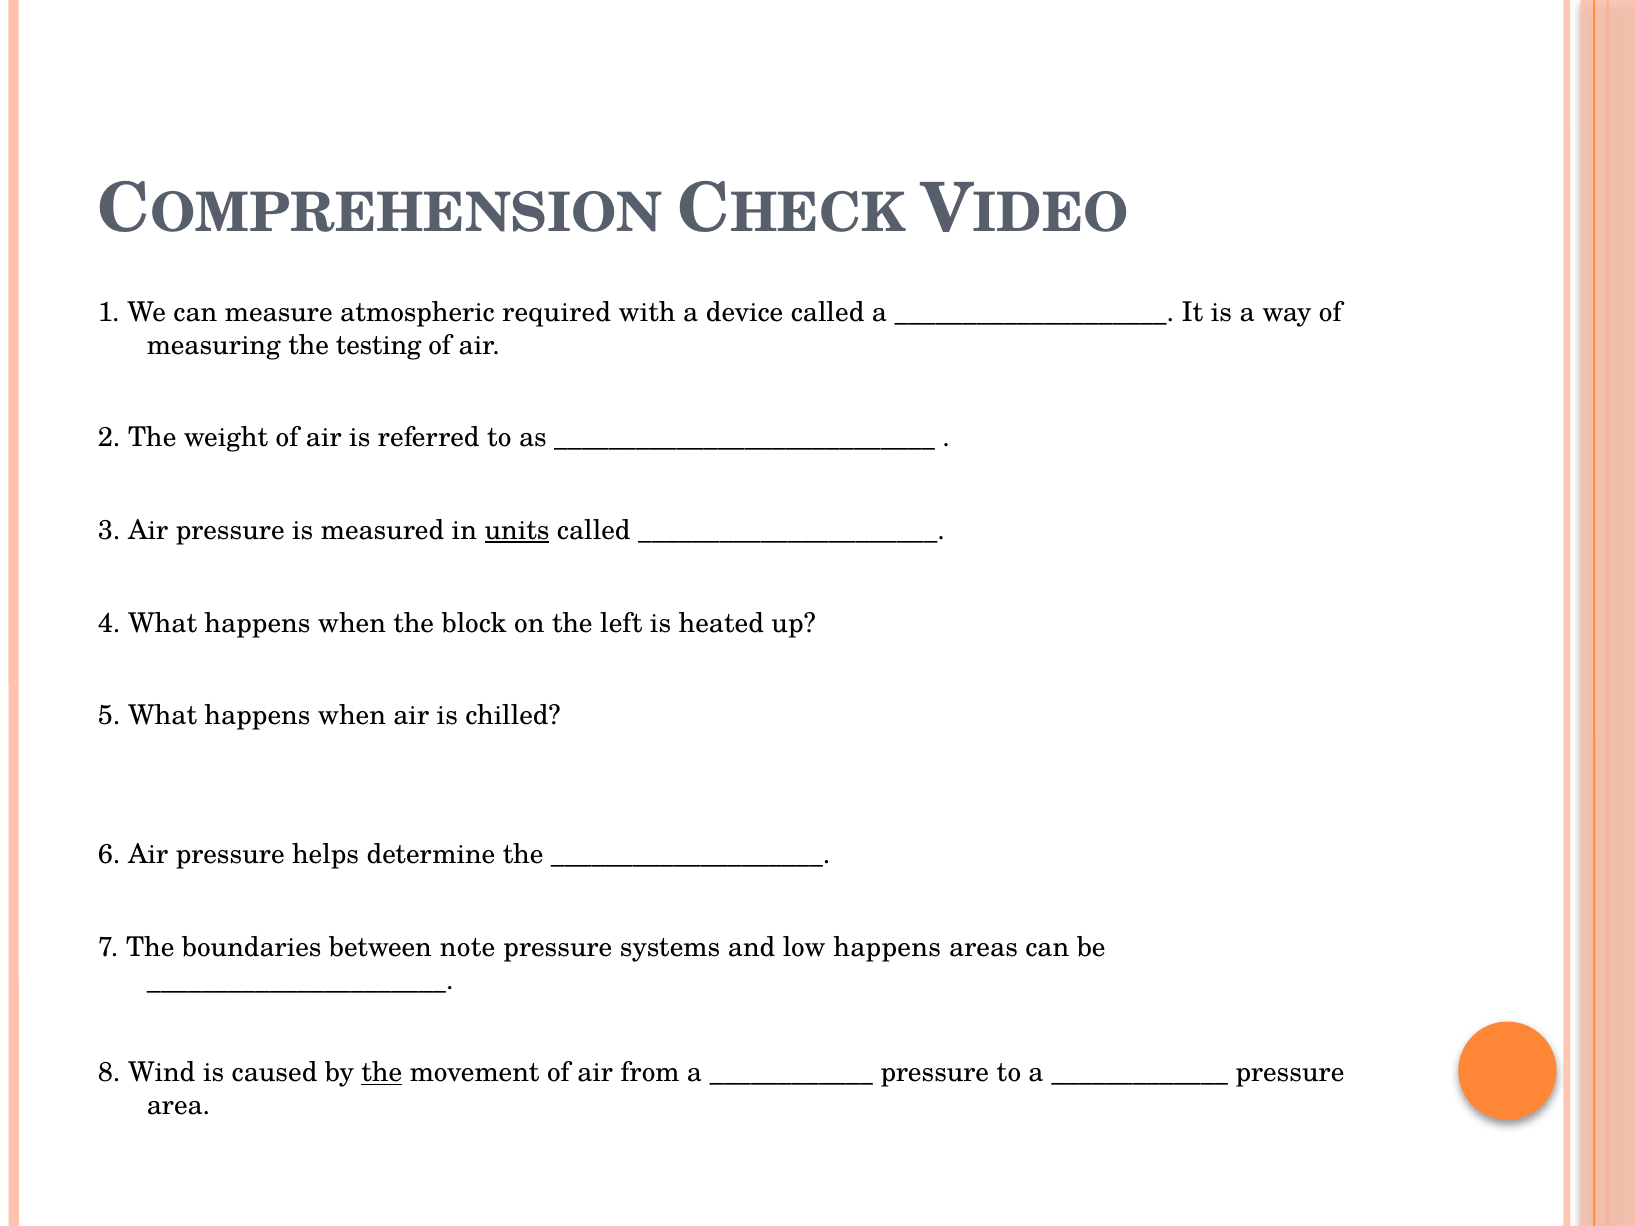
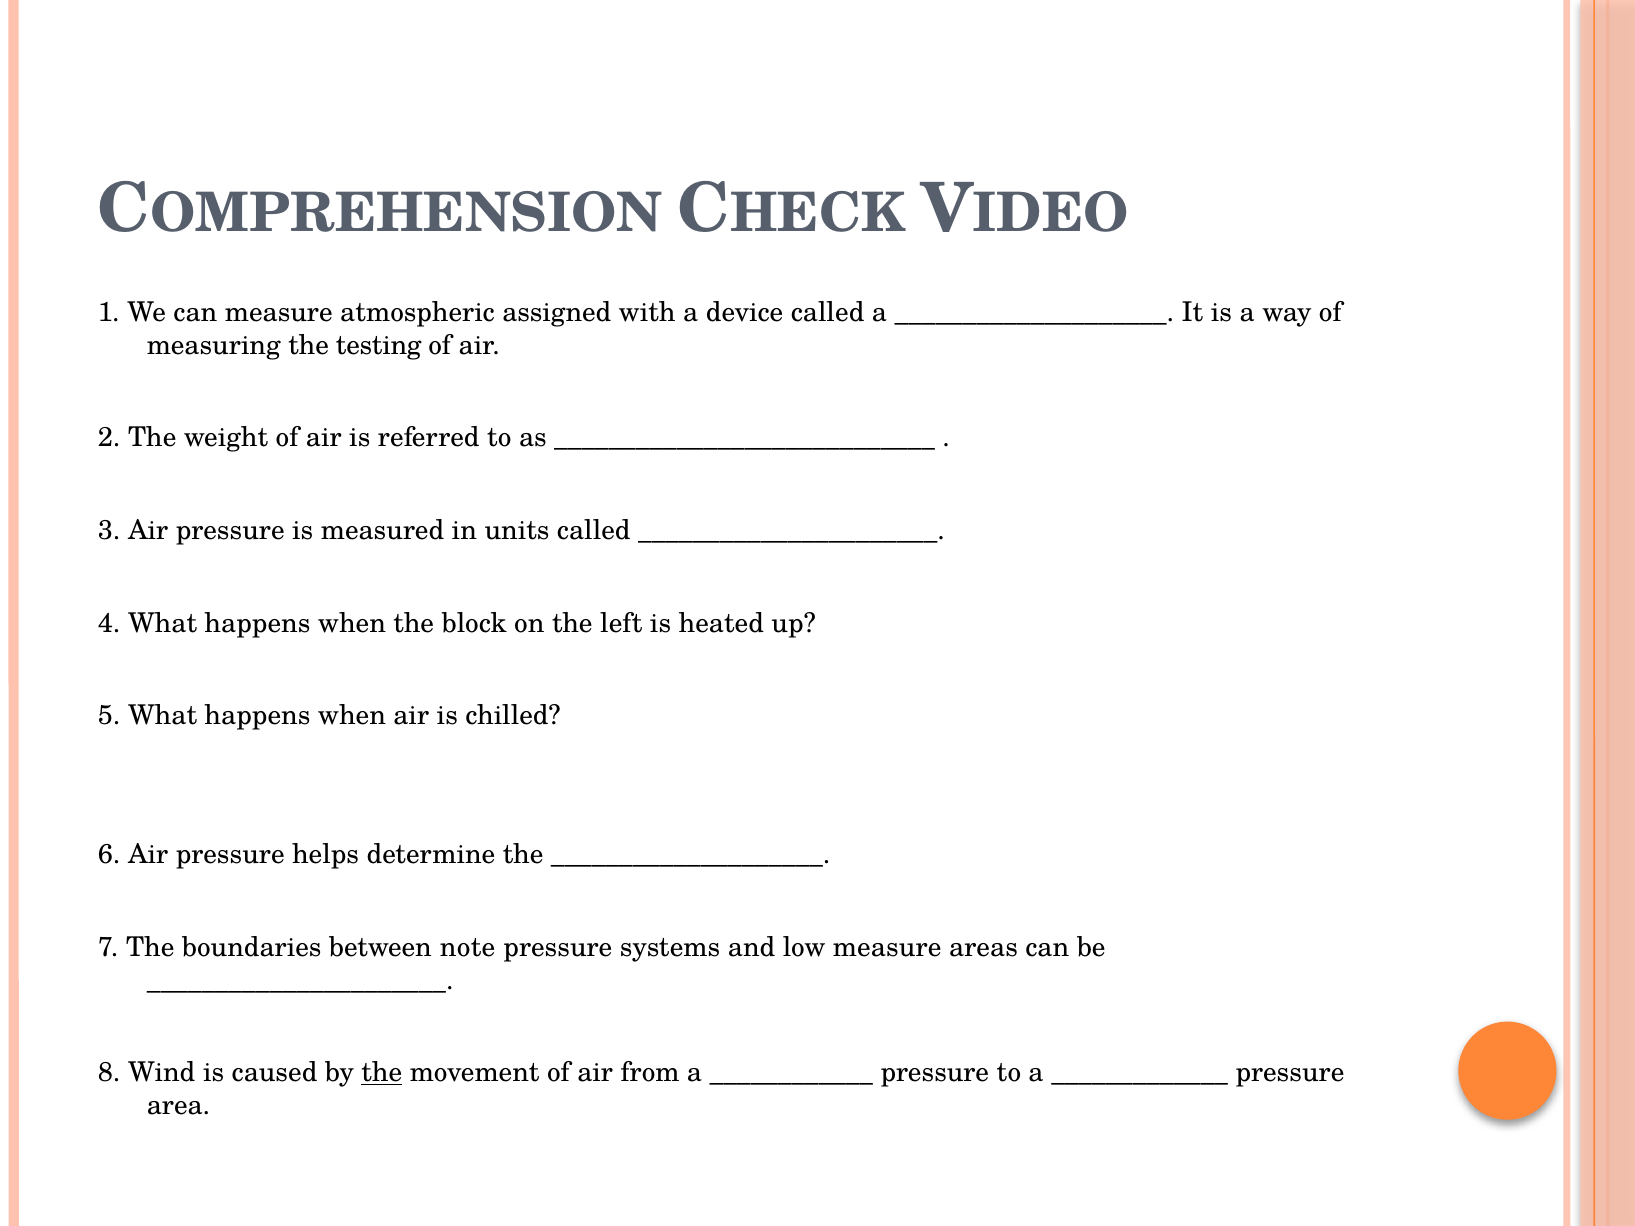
required: required -> assigned (557, 312)
units underline: present -> none (517, 531)
low happens: happens -> measure (887, 948)
